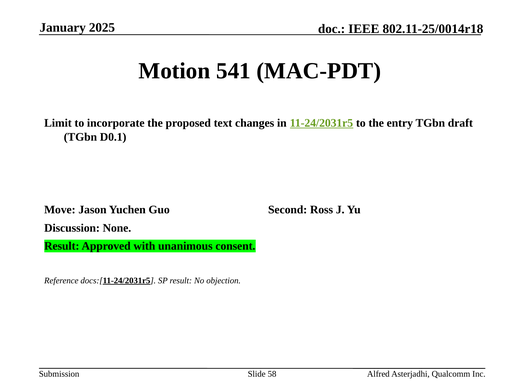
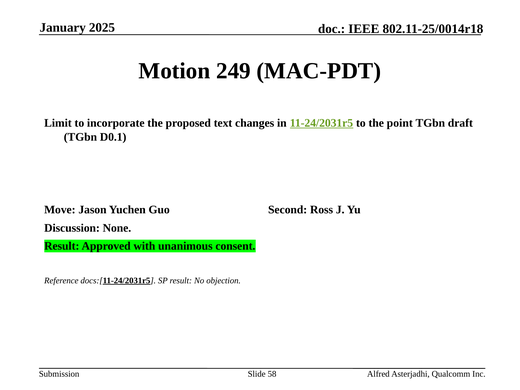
541: 541 -> 249 (234, 71)
entry: entry -> point (400, 123)
